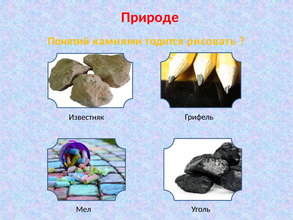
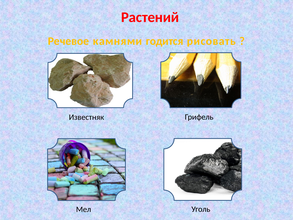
Природе: Природе -> Растений (150, 17)
Понятий: Понятий -> Речевое (68, 41)
